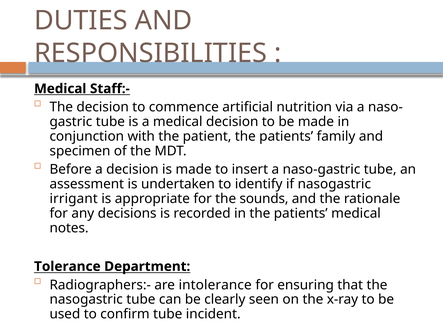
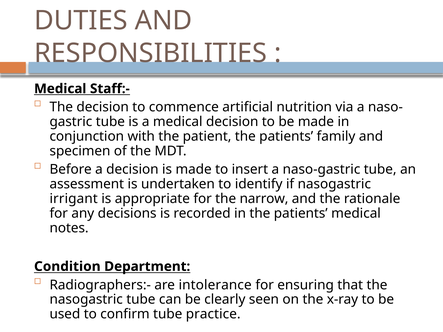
sounds: sounds -> narrow (264, 199)
Tolerance: Tolerance -> Condition (67, 267)
incident: incident -> practice (213, 314)
